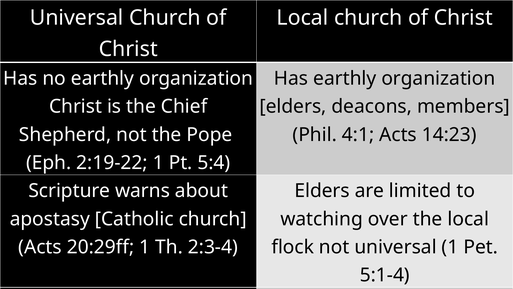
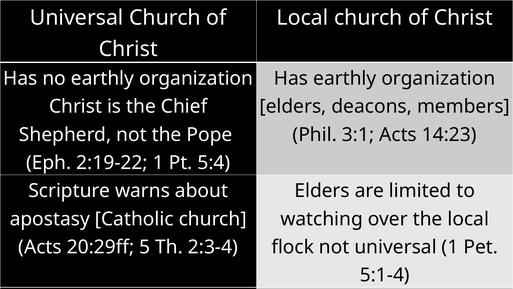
4:1: 4:1 -> 3:1 (358, 135)
20:29ff 1: 1 -> 5 (145, 247)
